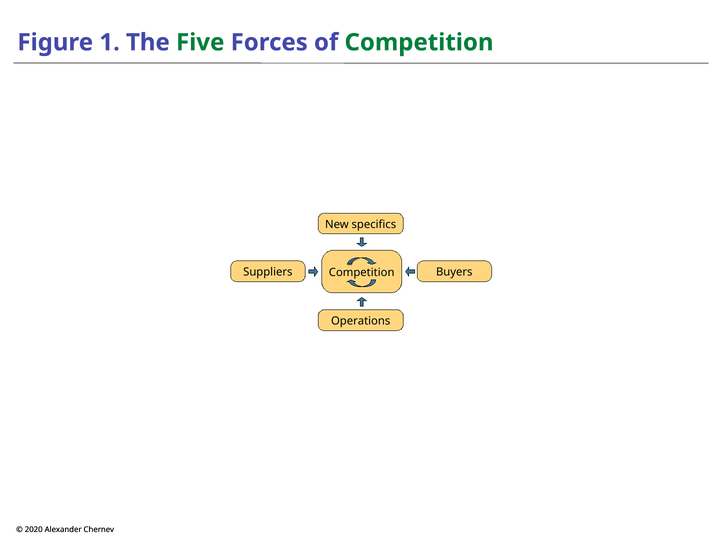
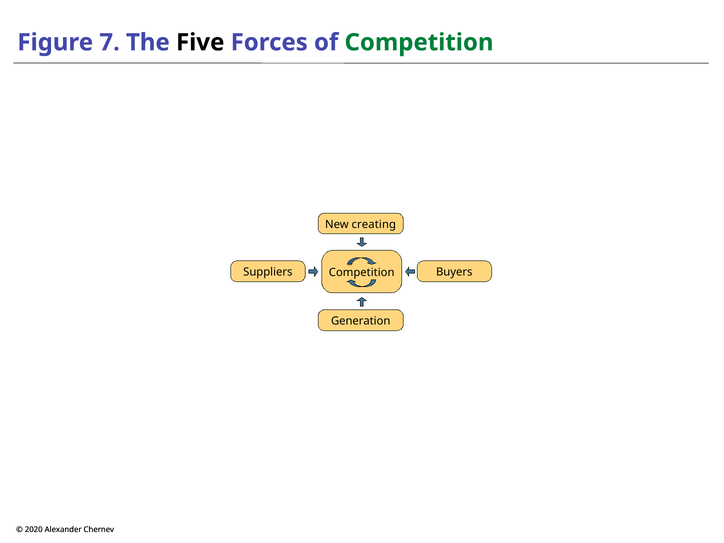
1: 1 -> 7 (110, 42)
Five colour: green -> black (200, 42)
specifics: specifics -> creating (374, 224)
Operations: Operations -> Generation (361, 321)
